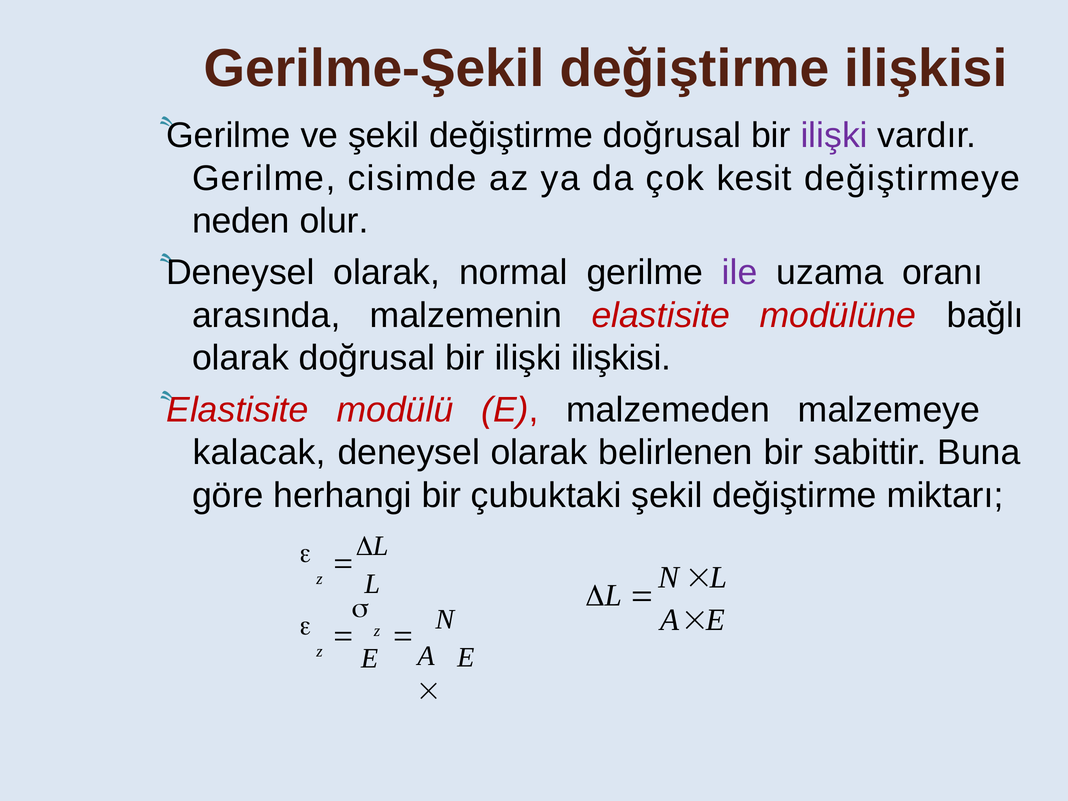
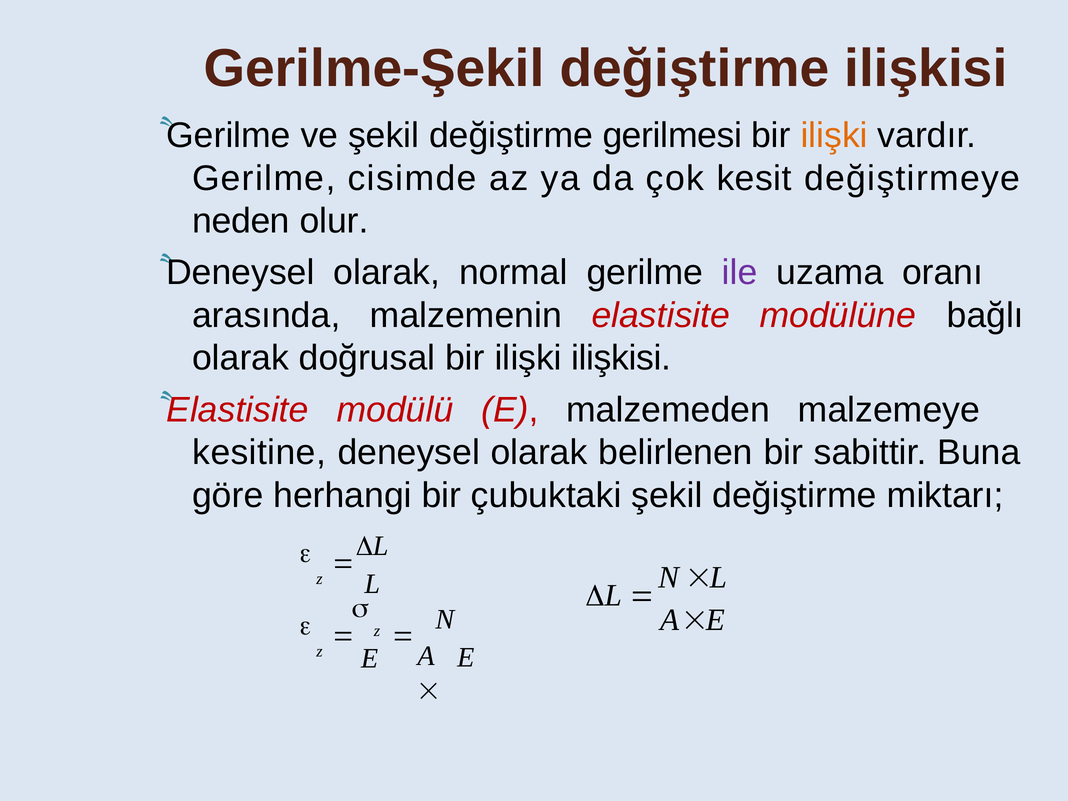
değiştirme doğrusal: doğrusal -> gerilmesi (672, 136)
ilişki colour: purple -> orange (834, 136)
kalacak: kalacak -> kesitine (259, 453)
